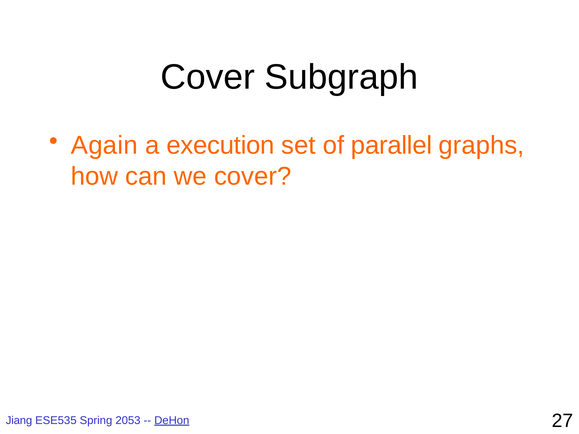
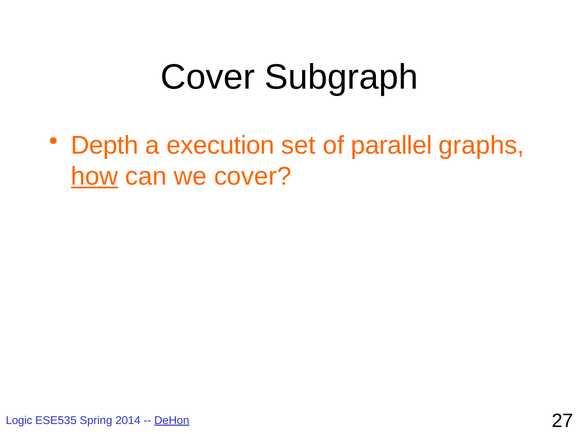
Again: Again -> Depth (105, 146)
how underline: none -> present (95, 176)
Jiang: Jiang -> Logic (19, 421)
2053: 2053 -> 2014 (128, 421)
